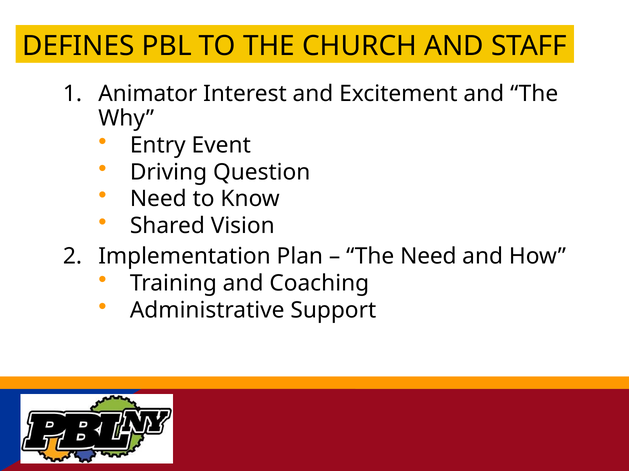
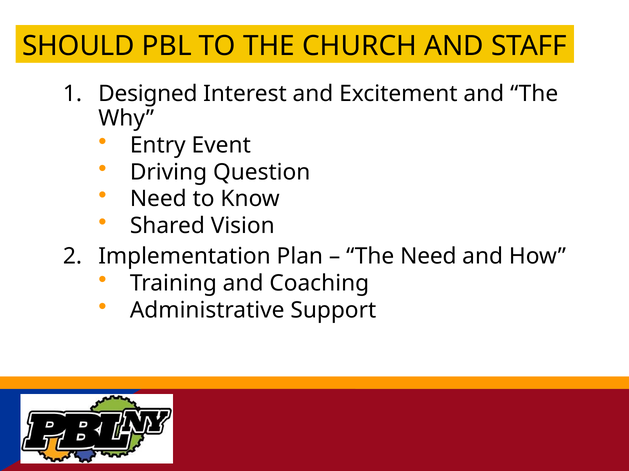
DEFINES: DEFINES -> SHOULD (79, 46)
Animator: Animator -> Designed (148, 94)
